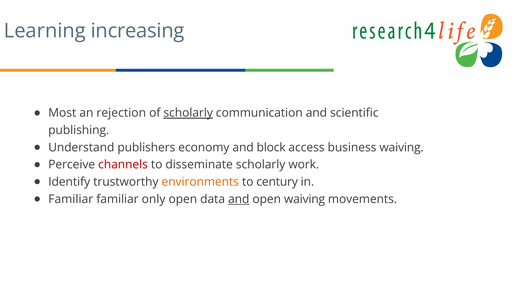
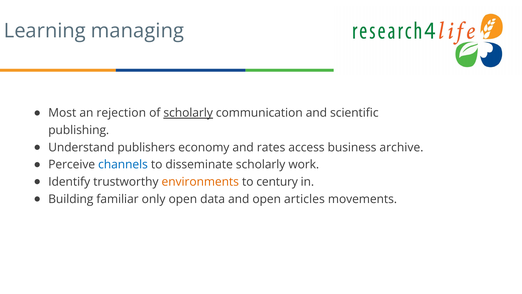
increasing: increasing -> managing (137, 31)
block: block -> rates (271, 147)
business waiving: waiving -> archive (401, 147)
channels colour: red -> blue (123, 164)
Familiar: Familiar -> Building (71, 199)
and underline: present -> none (239, 199)
open waiving: waiving -> articles (304, 199)
